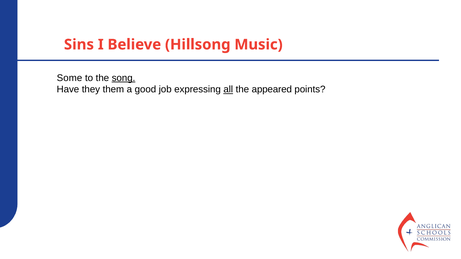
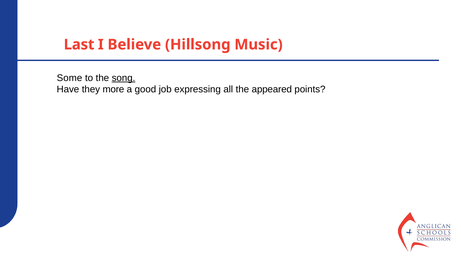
Sins: Sins -> Last (79, 45)
them: them -> more (113, 90)
all underline: present -> none (228, 90)
